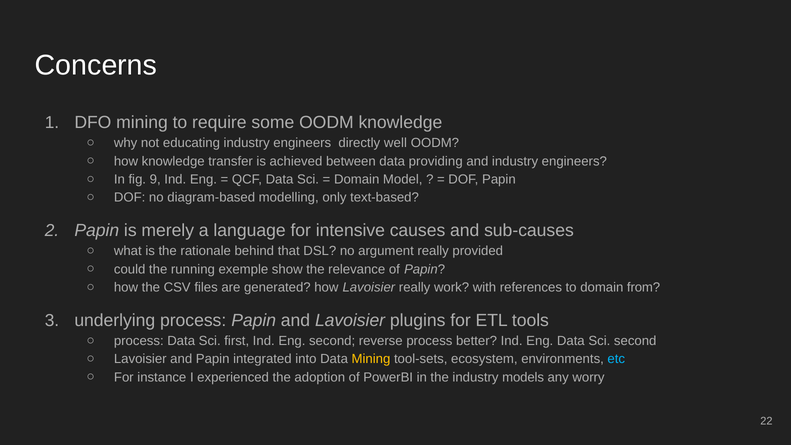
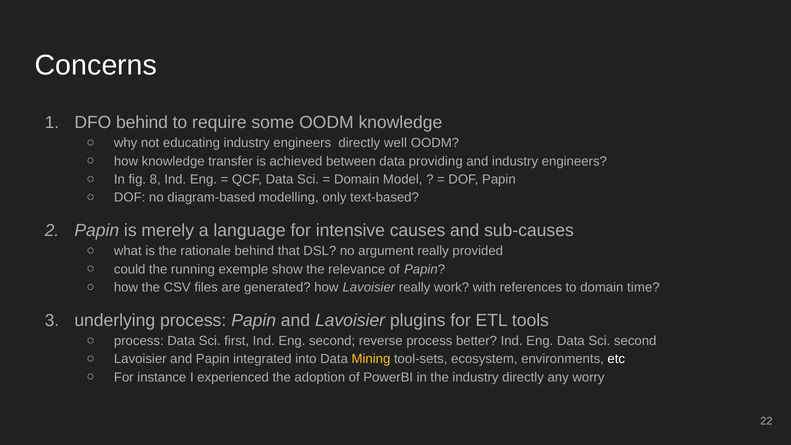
DFO mining: mining -> behind (142, 123)
9: 9 -> 8 (155, 179)
from: from -> time (643, 287)
etc colour: light blue -> white (616, 359)
industry models: models -> directly (523, 377)
